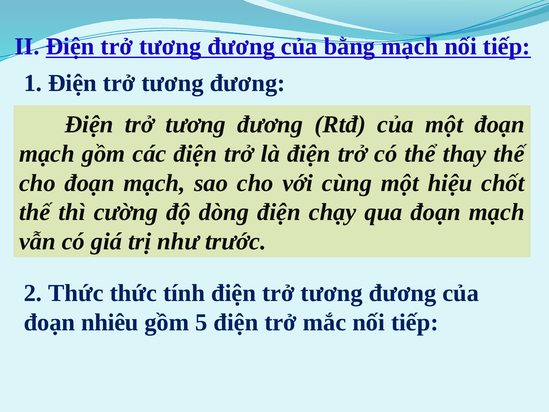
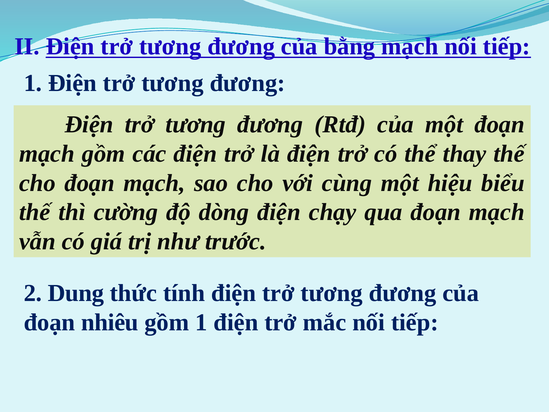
chốt: chốt -> biểu (503, 183)
2 Thức: Thức -> Dung (76, 293)
gồm 5: 5 -> 1 (201, 322)
